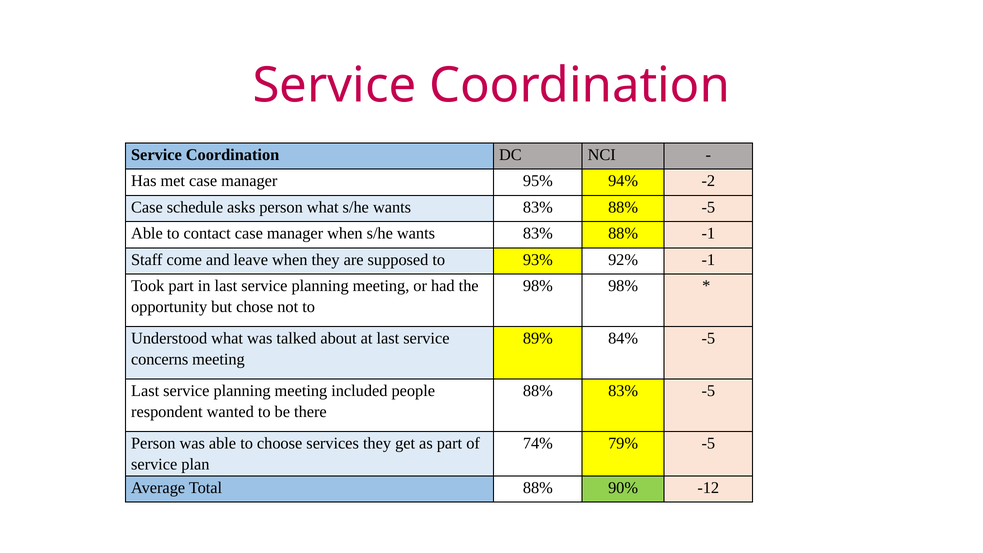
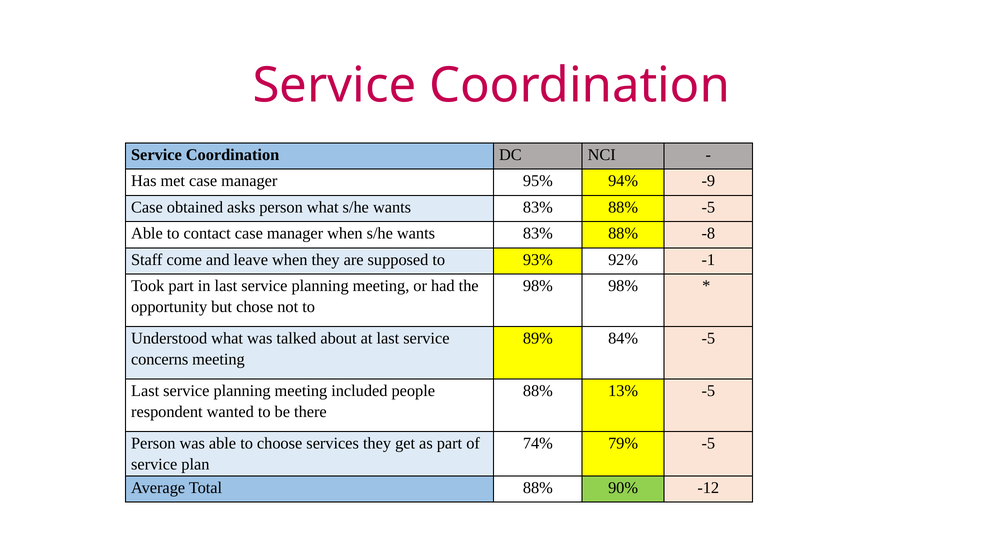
-2: -2 -> -9 (708, 181)
schedule: schedule -> obtained (195, 207)
88% -1: -1 -> -8 (708, 234)
88% 83%: 83% -> 13% (623, 391)
